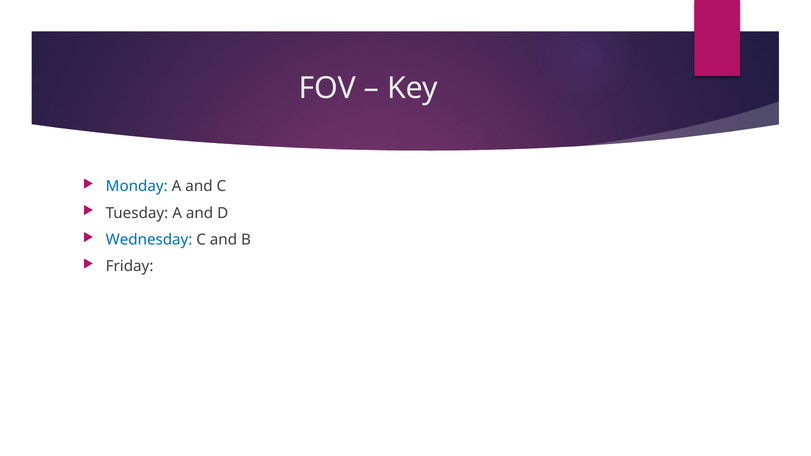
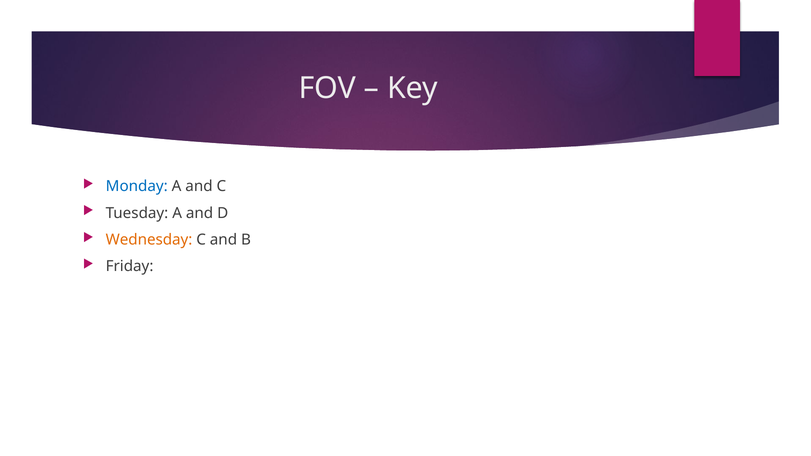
Wednesday colour: blue -> orange (149, 240)
